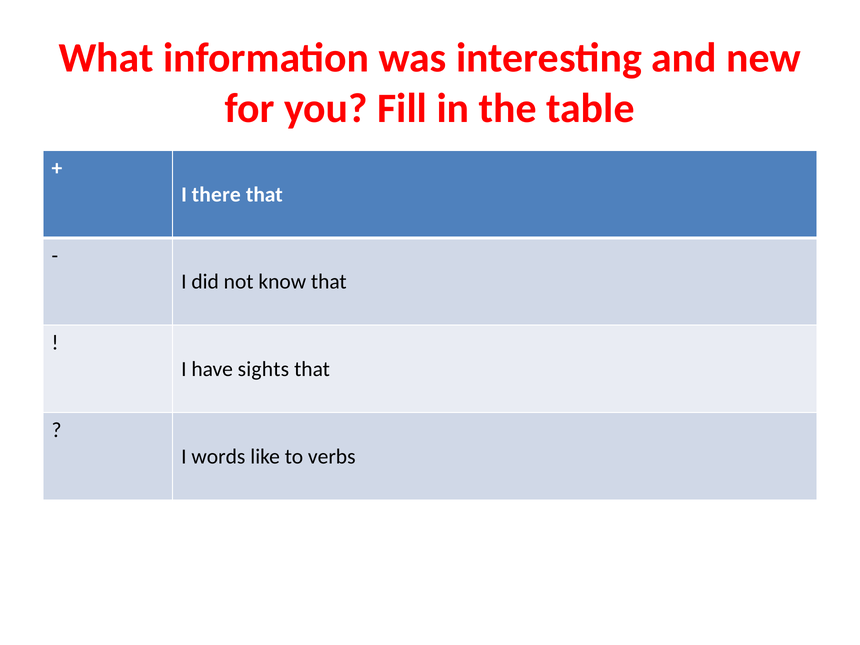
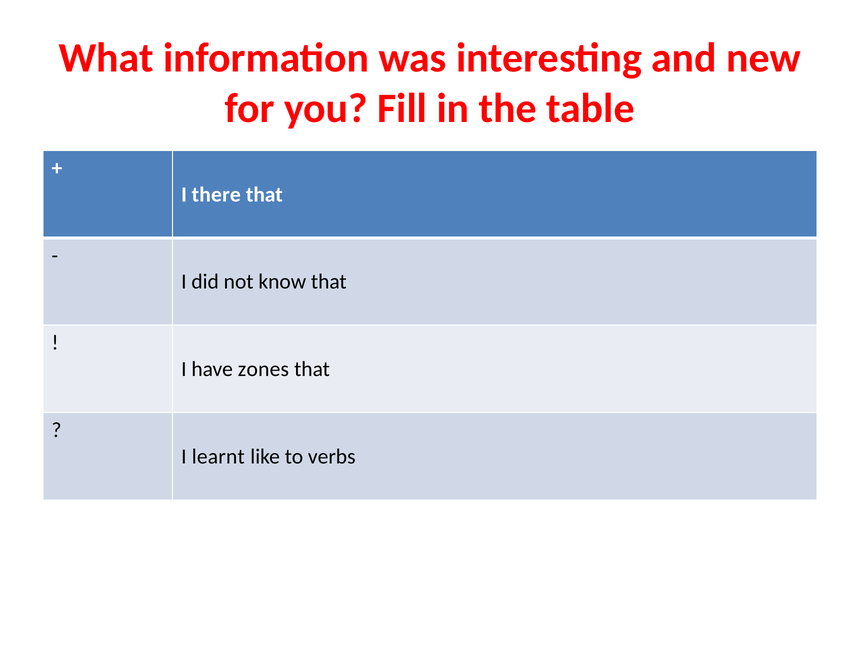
sights: sights -> zones (263, 369)
words: words -> learnt (218, 456)
